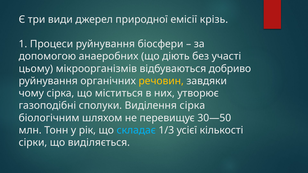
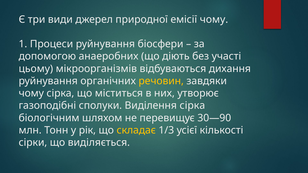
емісії крізь: крізь -> чому (214, 19)
добриво: добриво -> дихання (230, 69)
30—50: 30—50 -> 30—90 (214, 118)
складає colour: light blue -> yellow (136, 130)
